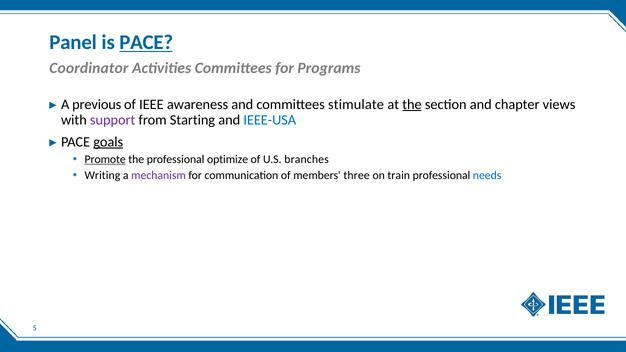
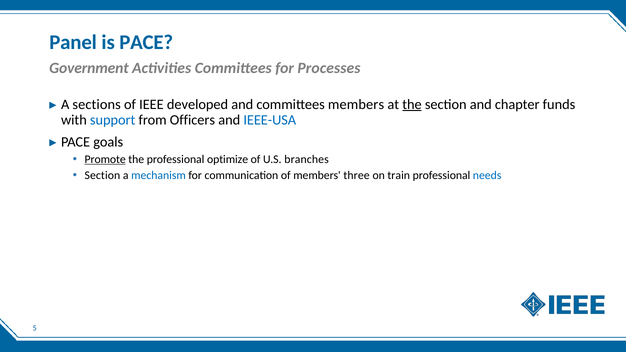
PACE underline: present -> none (146, 42)
Coordinator: Coordinator -> Government (89, 68)
Programs: Programs -> Processes (329, 68)
previous: previous -> sections (97, 105)
awareness: awareness -> developed (198, 105)
committees stimulate: stimulate -> members (356, 105)
views: views -> funds (559, 105)
support colour: purple -> blue (113, 120)
Starting: Starting -> Officers (192, 120)
goals underline: present -> none (108, 142)
Writing: Writing -> Section (102, 175)
mechanism colour: purple -> blue (159, 175)
